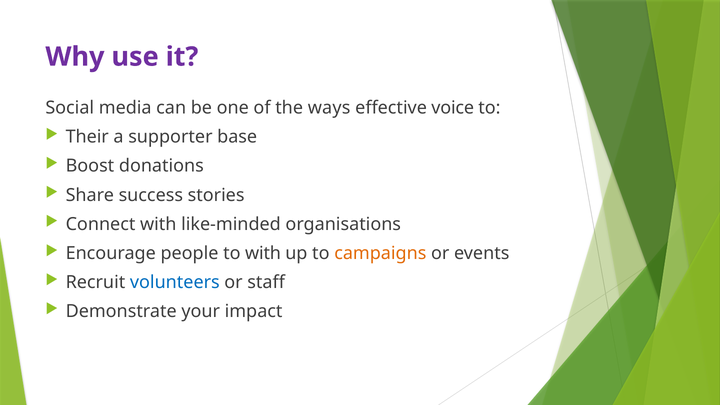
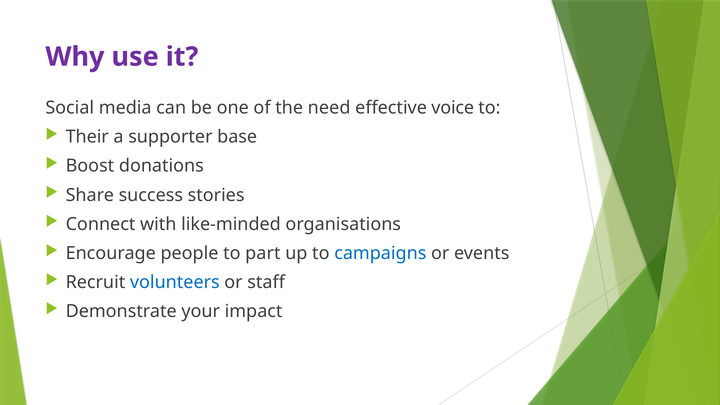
ways: ways -> need (329, 108)
to with: with -> part (263, 253)
campaigns colour: orange -> blue (380, 253)
